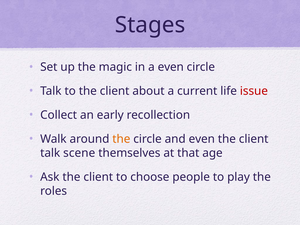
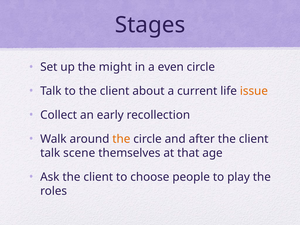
magic: magic -> might (115, 67)
issue colour: red -> orange (254, 91)
and even: even -> after (202, 139)
